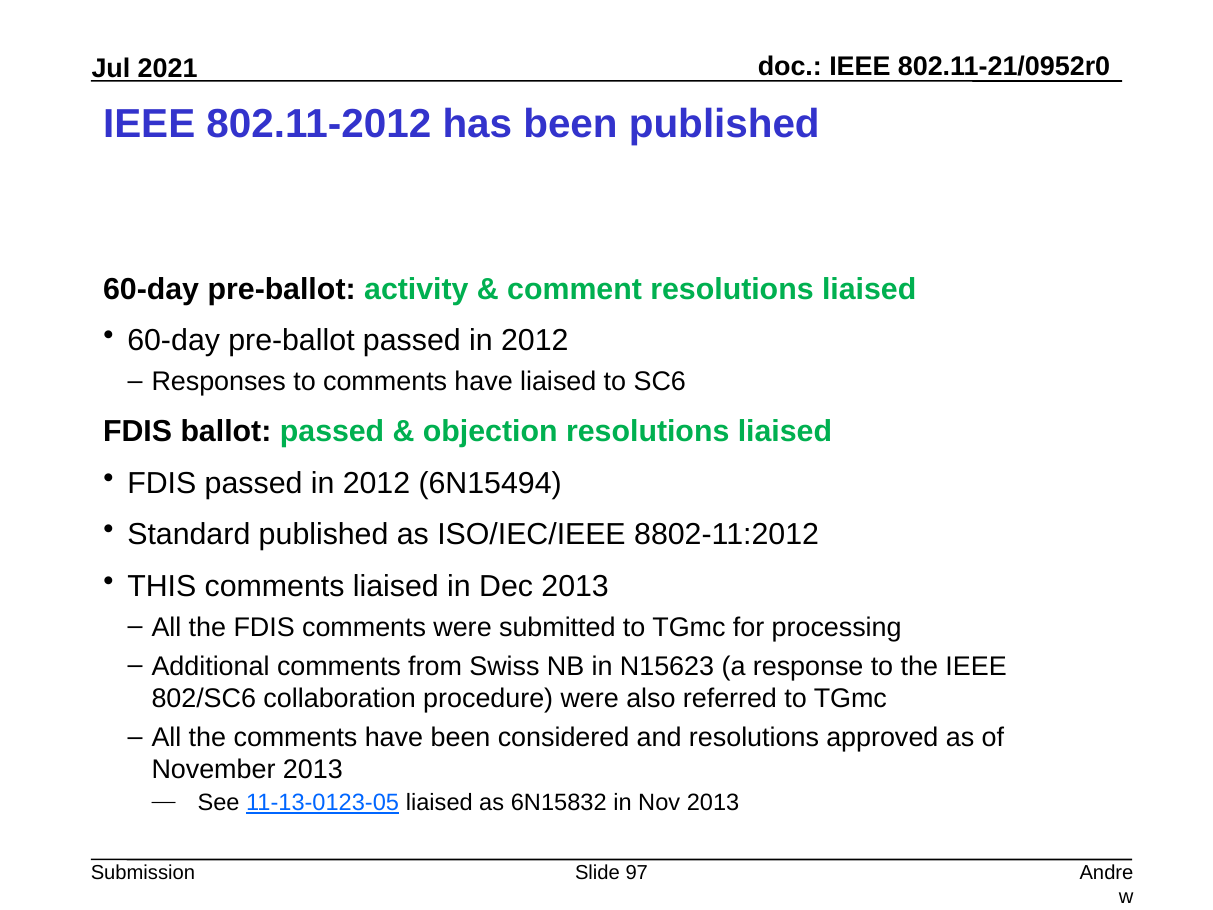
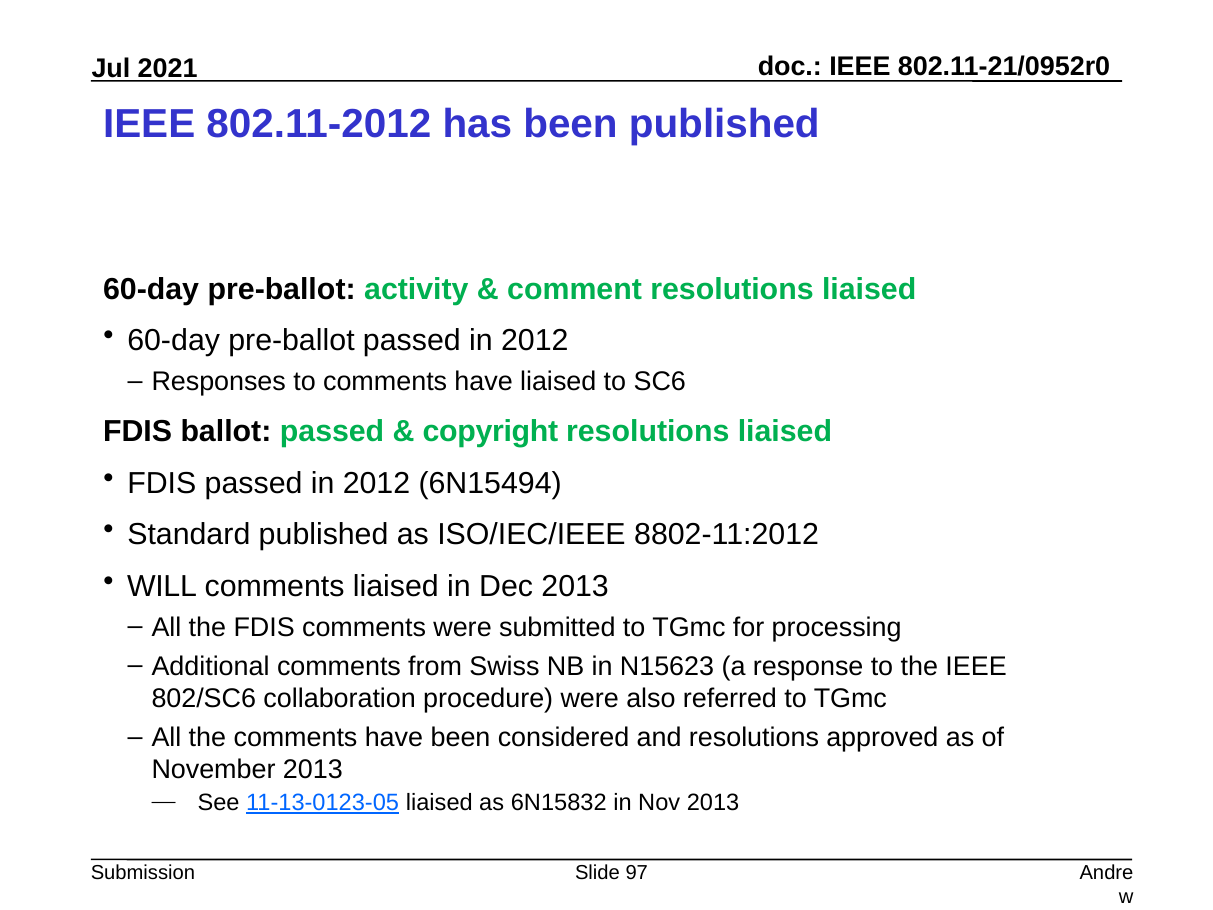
objection: objection -> copyright (490, 431)
THIS: THIS -> WILL (162, 586)
